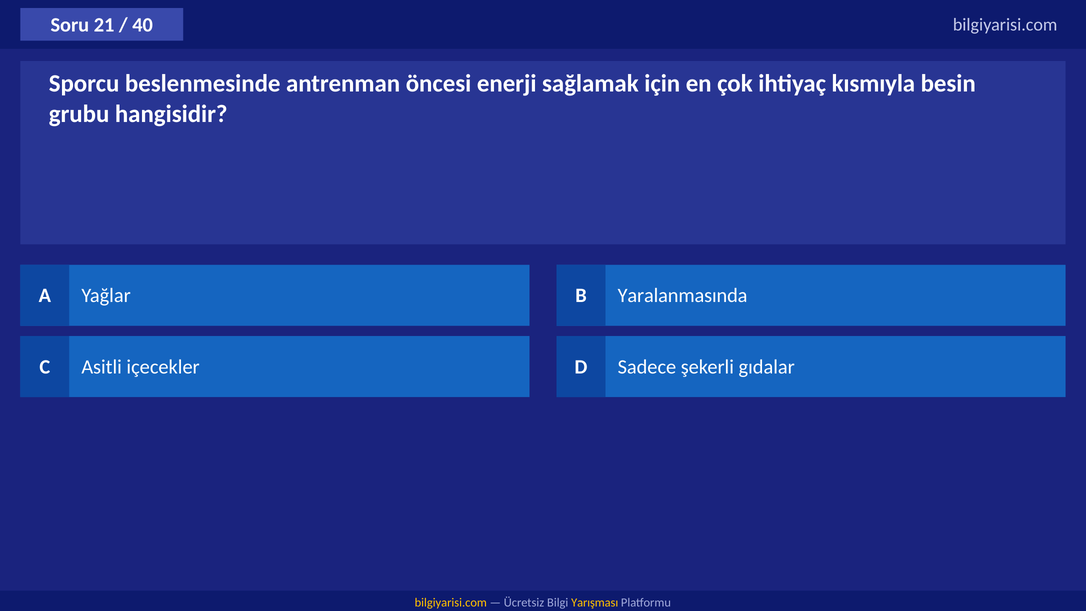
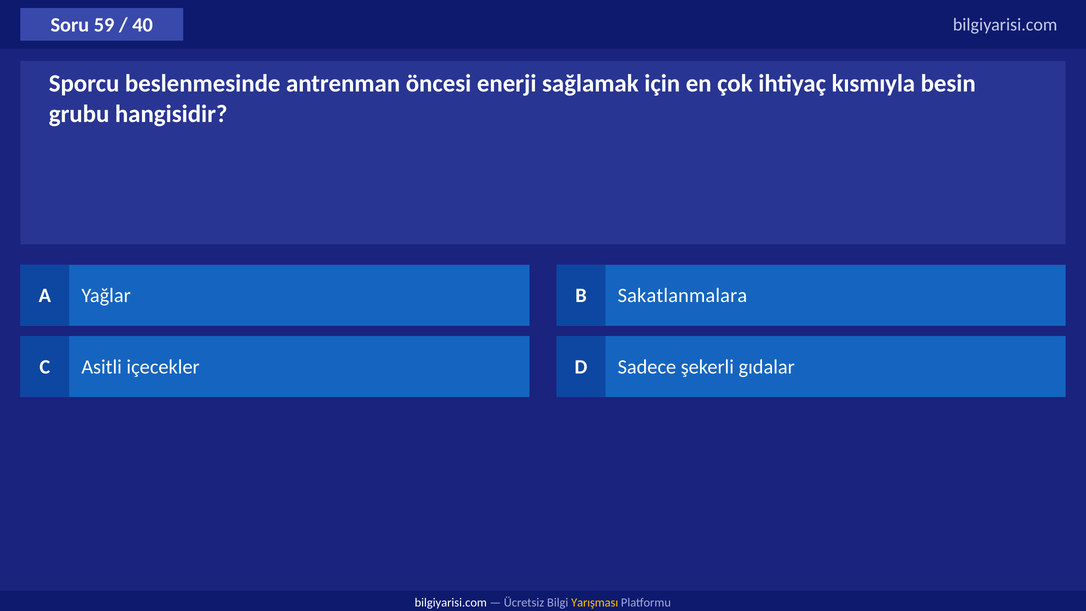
21: 21 -> 59 (104, 25)
Yaralanmasında: Yaralanmasında -> Sakatlanmalara (682, 296)
bilgiyarisi.com colour: yellow -> white (451, 602)
